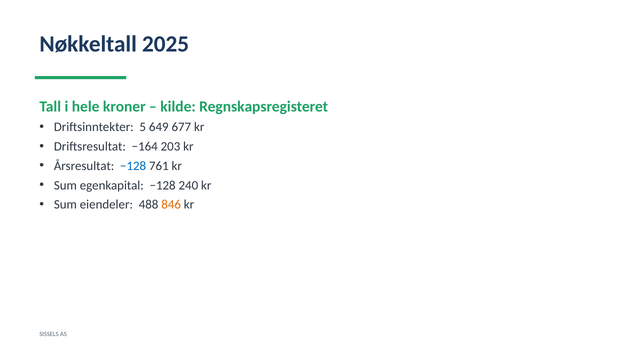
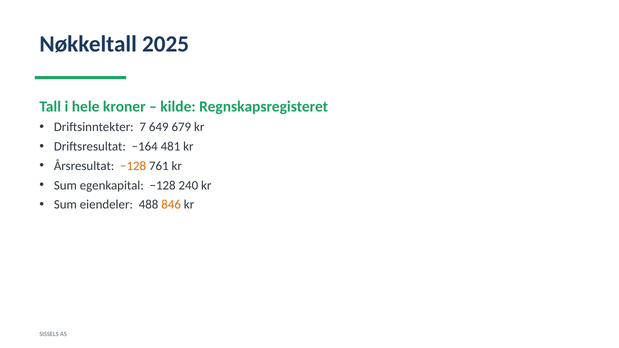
5: 5 -> 7 (143, 127)
677: 677 -> 679 (181, 127)
203: 203 -> 481 (170, 147)
−128 colour: blue -> orange (133, 166)
